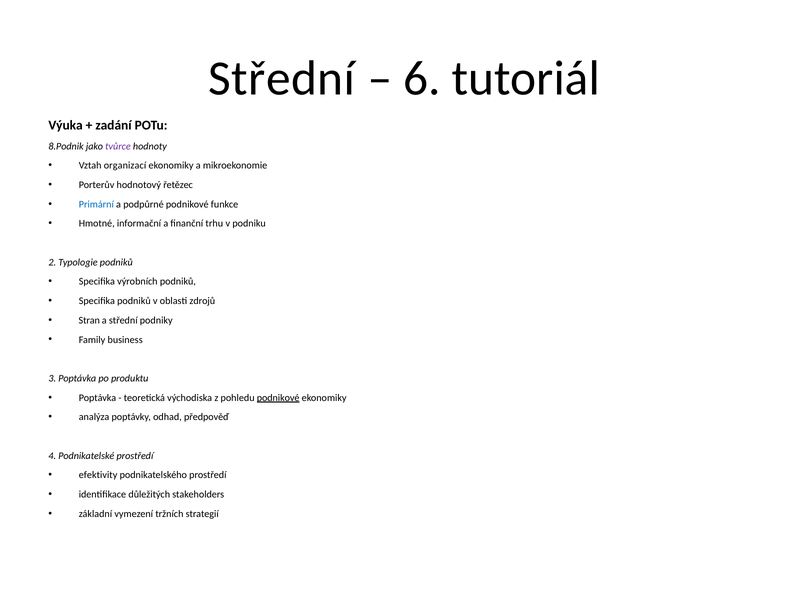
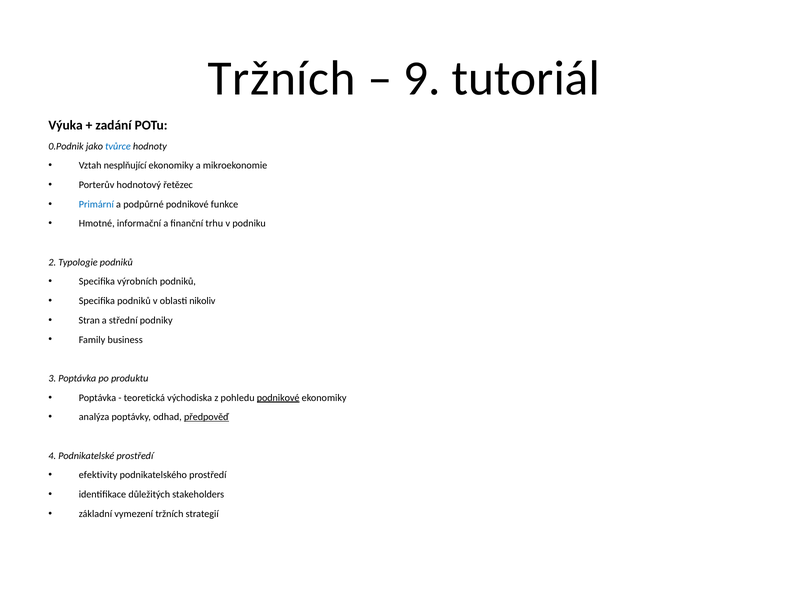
Střední: Střední -> Tržních (282, 78)
6: 6 -> 9 (422, 78)
8.Podnik: 8.Podnik -> 0.Podnik (66, 146)
tvůrce colour: purple -> blue (118, 146)
organizací: organizací -> nesplňující (125, 166)
zdrojů: zdrojů -> nikoliv (202, 301)
předpověď underline: none -> present (206, 417)
